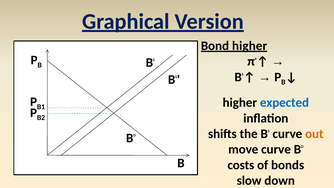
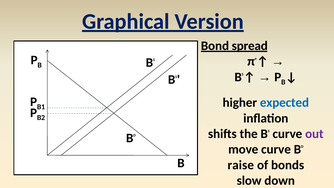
Bond higher: higher -> spread (250, 46)
out colour: orange -> purple (314, 134)
costs: costs -> raise (241, 165)
